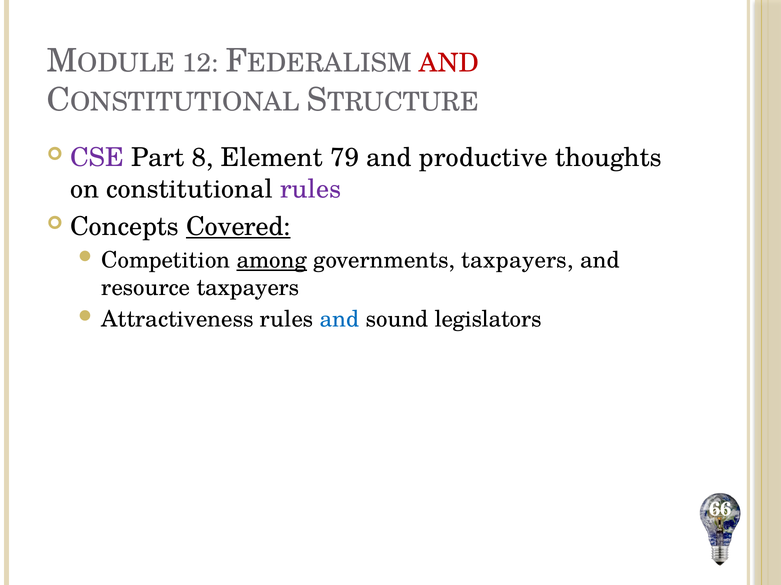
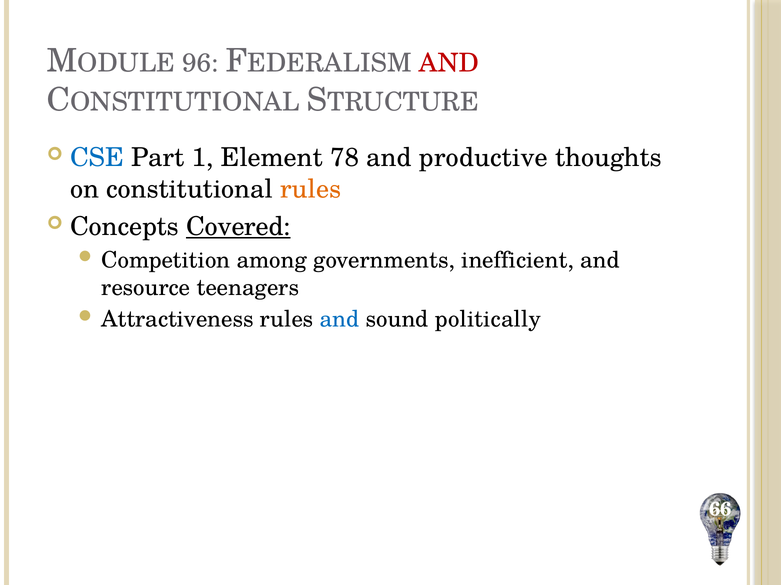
12: 12 -> 96 (201, 63)
CSE colour: purple -> blue (97, 158)
8: 8 -> 1 (203, 158)
79: 79 -> 78 (345, 158)
rules colour: purple -> orange (311, 189)
among underline: present -> none (272, 261)
governments taxpayers: taxpayers -> inefficient (518, 261)
resource taxpayers: taxpayers -> teenagers (248, 288)
legislators: legislators -> politically (488, 320)
